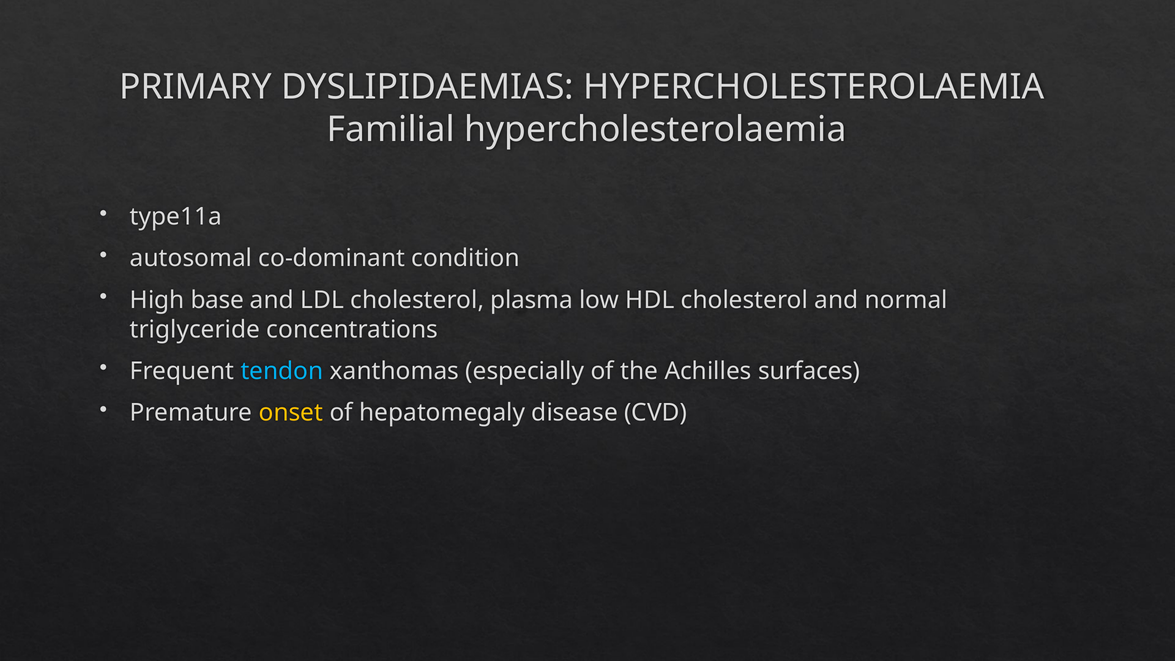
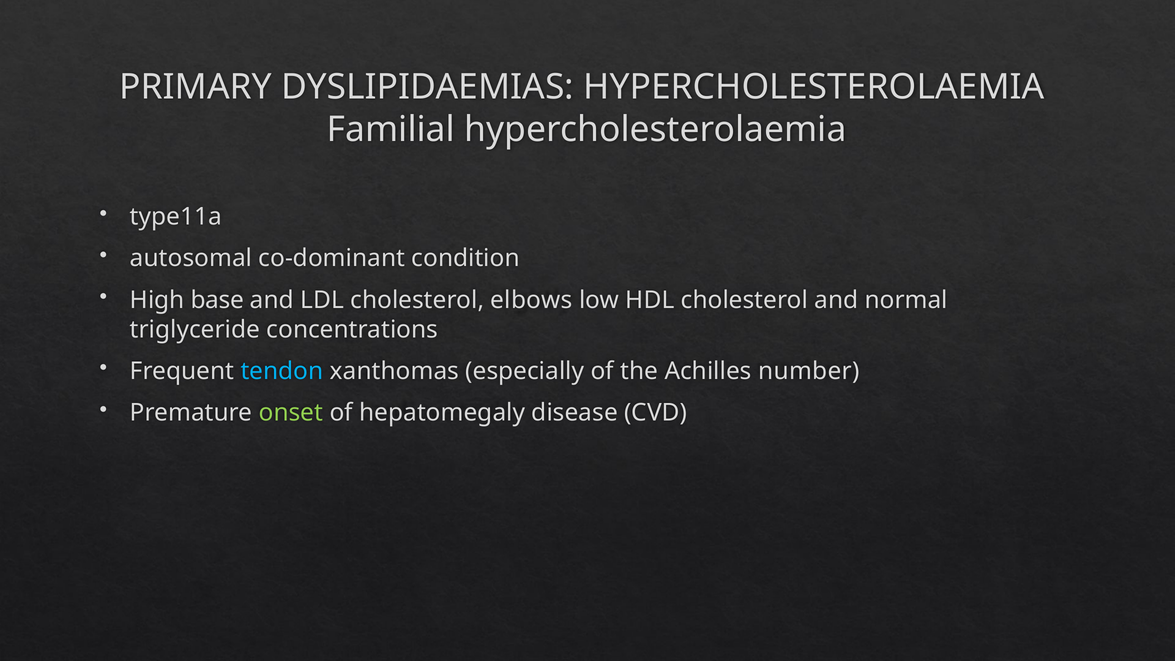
plasma: plasma -> elbows (531, 300)
surfaces: surfaces -> number (809, 371)
onset colour: yellow -> light green (291, 413)
